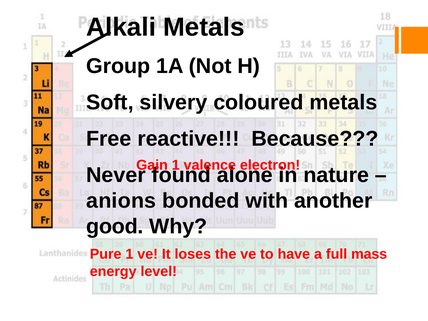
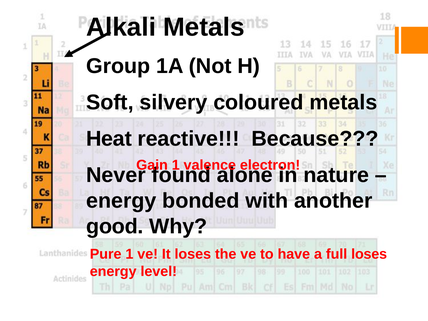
Free: Free -> Heat (109, 139)
anions: anions -> energy (121, 201)
full mass: mass -> loses (369, 254)
